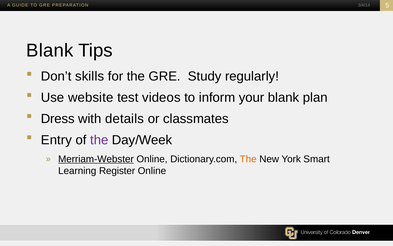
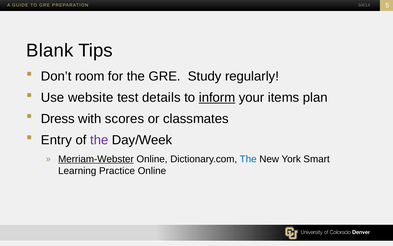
skills: skills -> room (90, 76)
videos: videos -> details (161, 97)
inform underline: none -> present (217, 97)
your blank: blank -> items (284, 97)
details: details -> scores (125, 119)
The colour: orange -> blue (248, 159)
Register: Register -> Practice (117, 171)
